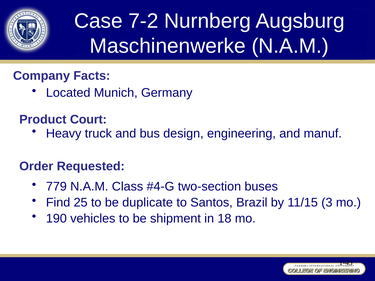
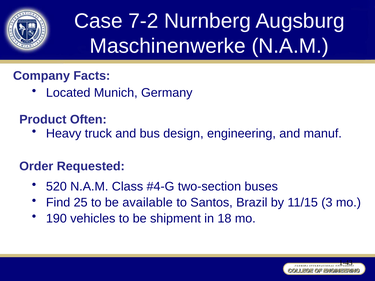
Court: Court -> Often (88, 120)
779: 779 -> 520 (56, 187)
duplicate: duplicate -> available (148, 203)
